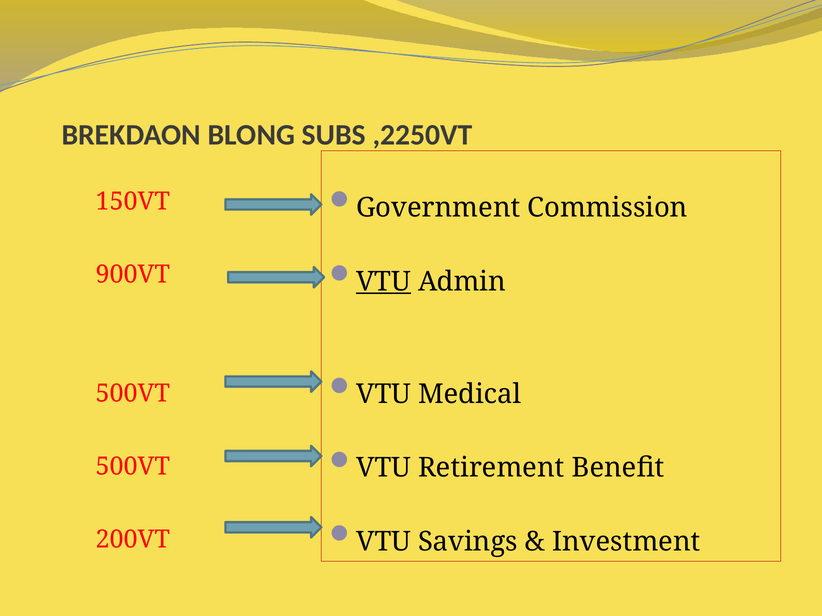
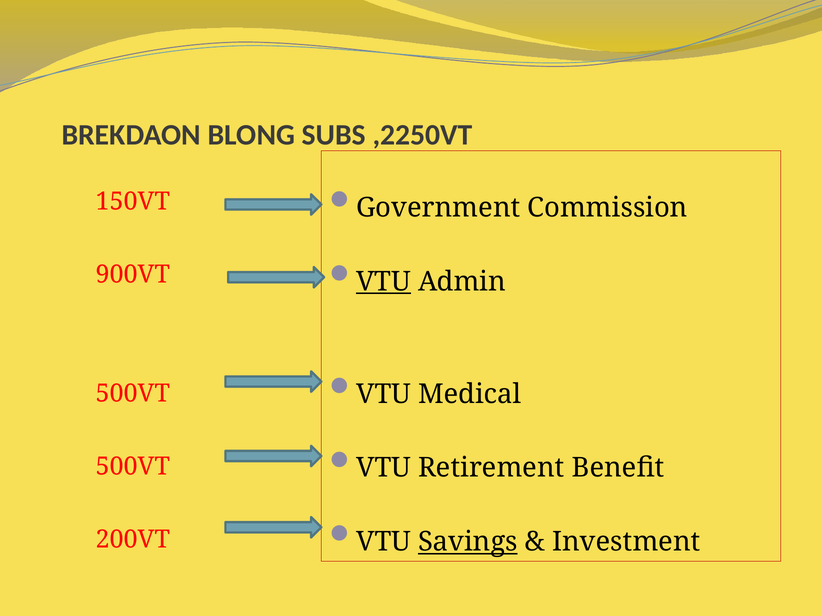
Savings underline: none -> present (468, 542)
